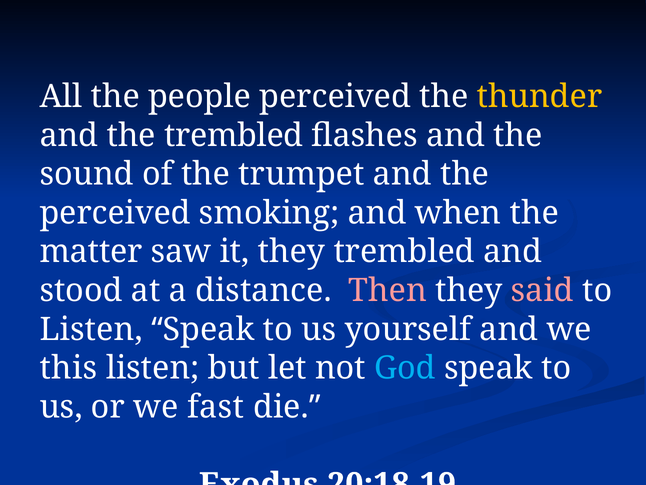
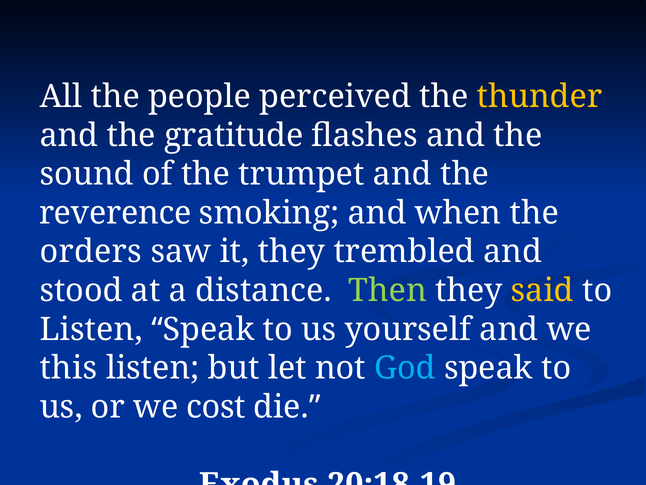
the trembled: trembled -> gratitude (234, 135)
perceived: perceived -> reverence (115, 213)
matter: matter -> orders (91, 252)
Then colour: pink -> light green (388, 290)
said colour: pink -> yellow (542, 290)
fast: fast -> cost (216, 407)
